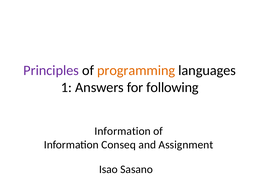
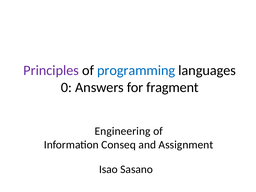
programming colour: orange -> blue (136, 70)
1: 1 -> 0 (66, 87)
following: following -> fragment (173, 87)
Information: Information -> Engineering (123, 131)
